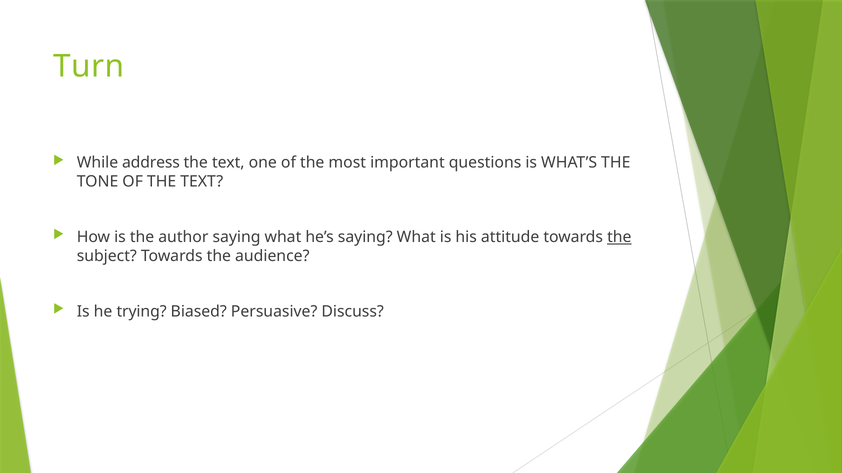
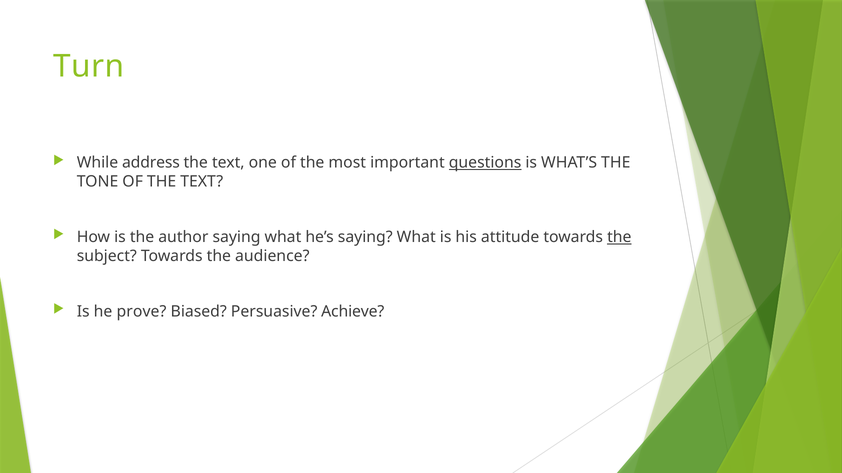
questions underline: none -> present (485, 163)
trying: trying -> prove (141, 312)
Discuss: Discuss -> Achieve (353, 312)
